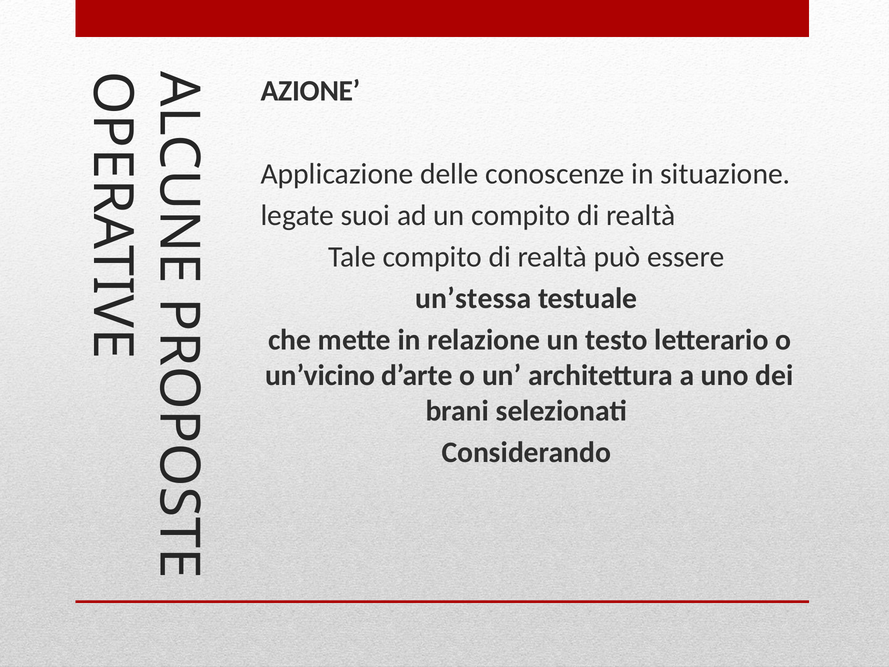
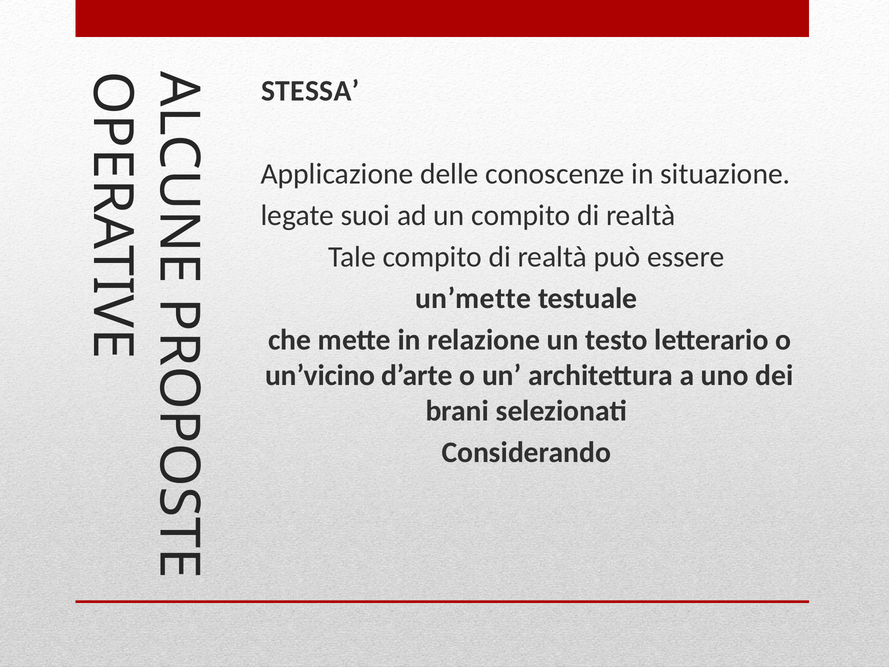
AZIONE: AZIONE -> STESSA (310, 91)
un’stessa: un’stessa -> un’mette (473, 298)
